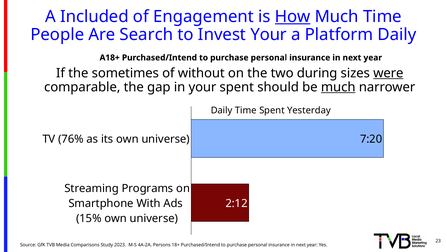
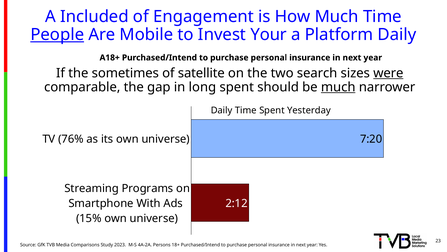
How underline: present -> none (293, 16)
People underline: none -> present (57, 35)
Search: Search -> Mobile (146, 35)
without: without -> satellite (201, 73)
during: during -> search (317, 73)
in your: your -> long (202, 87)
